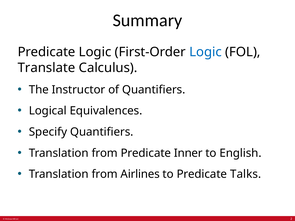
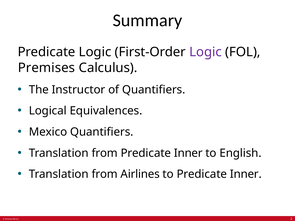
Logic colour: blue -> purple (205, 52)
Translate: Translate -> Premises (46, 68)
Specify: Specify -> Mexico (48, 132)
to Predicate Talks: Talks -> Inner (246, 174)
